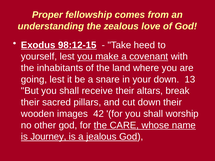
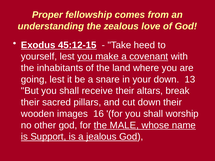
98:12-15: 98:12-15 -> 45:12-15 (77, 45)
42: 42 -> 16 (99, 114)
CARE: CARE -> MALE (124, 125)
Journey: Journey -> Support (48, 137)
